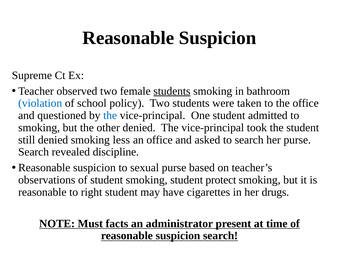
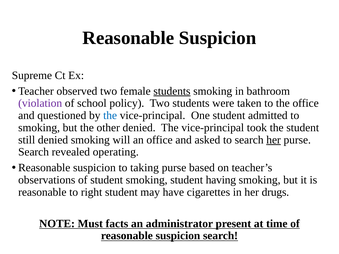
violation colour: blue -> purple (40, 103)
less: less -> will (121, 140)
her underline: none -> present (274, 140)
discipline: discipline -> operating (116, 152)
sexual: sexual -> taking (145, 168)
protect: protect -> having (221, 180)
